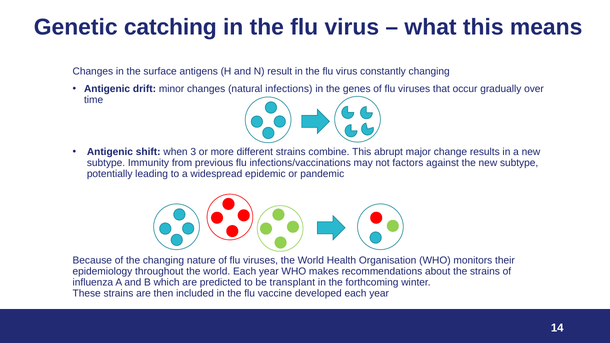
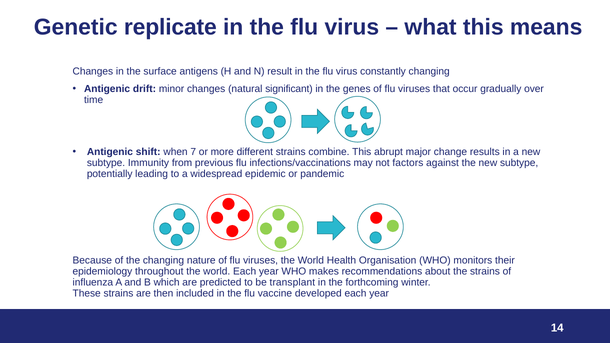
catching: catching -> replicate (170, 27)
infections: infections -> significant (289, 89)
3: 3 -> 7 (193, 152)
